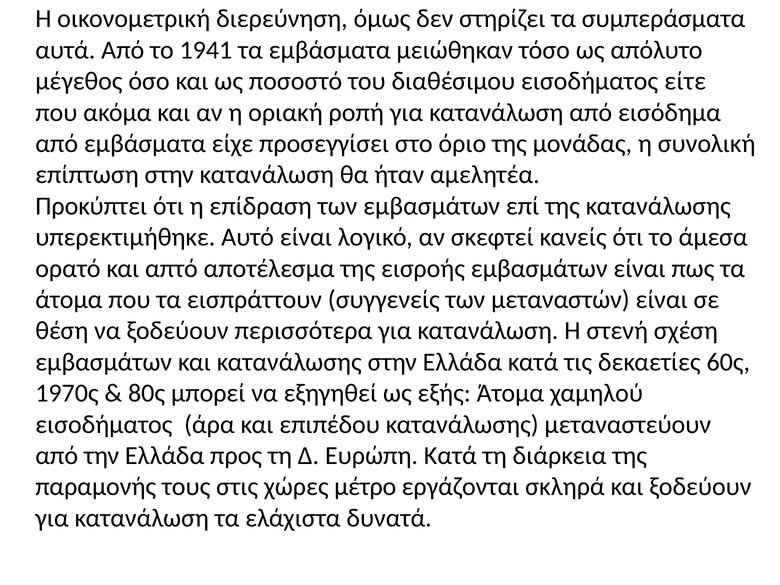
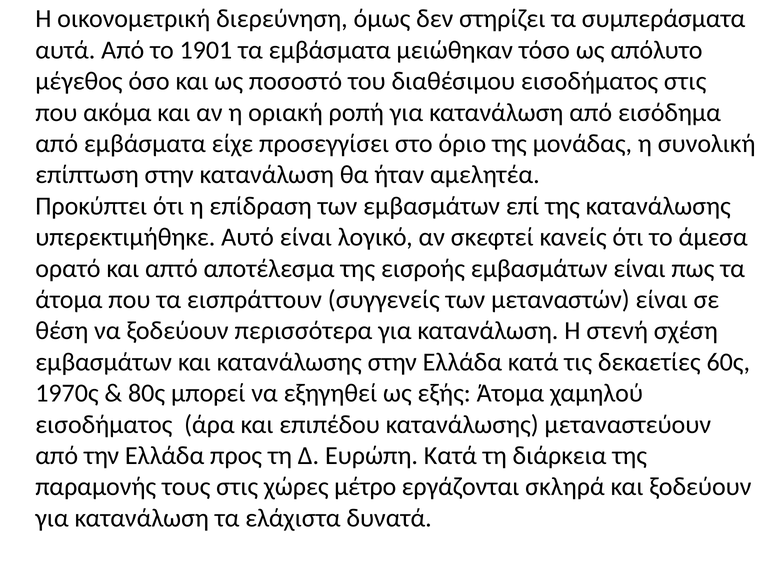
1941: 1941 -> 1901 (206, 50)
εισοδήματος είτε: είτε -> στις (685, 81)
